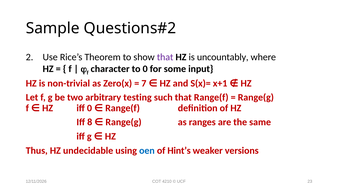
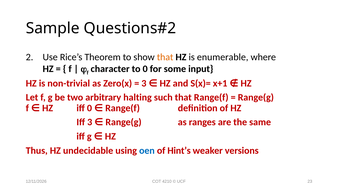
that colour: purple -> orange (165, 57)
uncountably: uncountably -> enumerable (223, 57)
7: 7 -> 3 (144, 83)
testing: testing -> halting (138, 98)
Iff 8: 8 -> 3 (90, 122)
